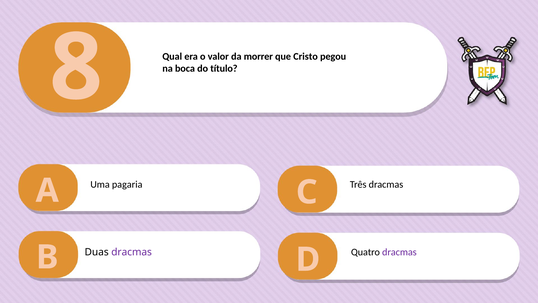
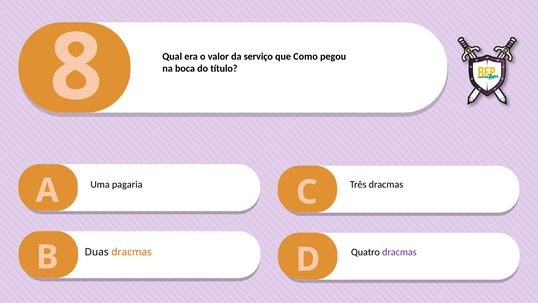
morrer: morrer -> serviço (258, 56)
Cristo: Cristo -> Como (306, 56)
dracmas colour: purple -> orange (132, 252)
